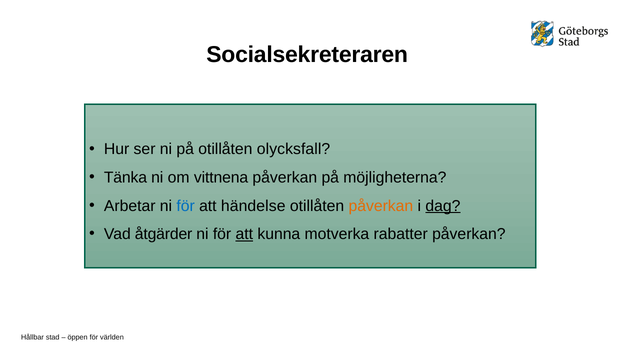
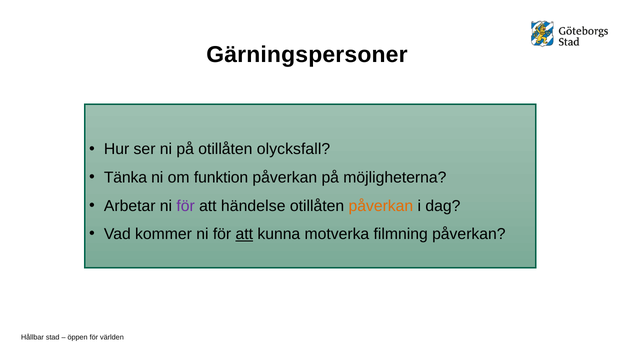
Socialsekreteraren: Socialsekreteraren -> Gärningspersoner (307, 55)
vittnena: vittnena -> funktion (221, 177)
för colour: blue -> purple (186, 206)
dag underline: present -> none (443, 206)
åtgärder: åtgärder -> kommer (164, 234)
rabatter: rabatter -> filmning (401, 234)
